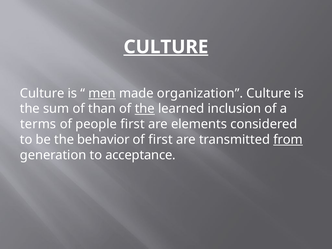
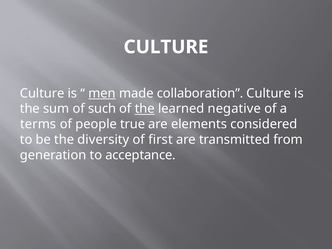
CULTURE underline: present -> none (166, 47)
organization: organization -> collaboration (200, 93)
than: than -> such (102, 109)
inclusion: inclusion -> negative (234, 109)
people first: first -> true (133, 124)
behavior: behavior -> diversity (103, 140)
from underline: present -> none (288, 140)
